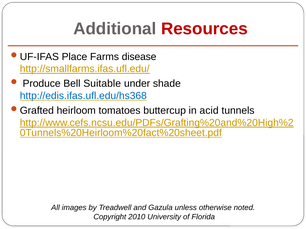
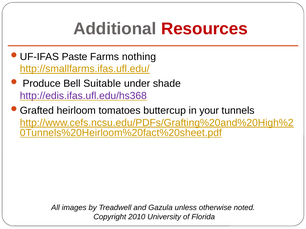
Place: Place -> Paste (75, 57)
disease: disease -> nothing (139, 57)
http://edis.ifas.ufl.edu/hs368 colour: blue -> purple (83, 96)
acid: acid -> your (209, 111)
